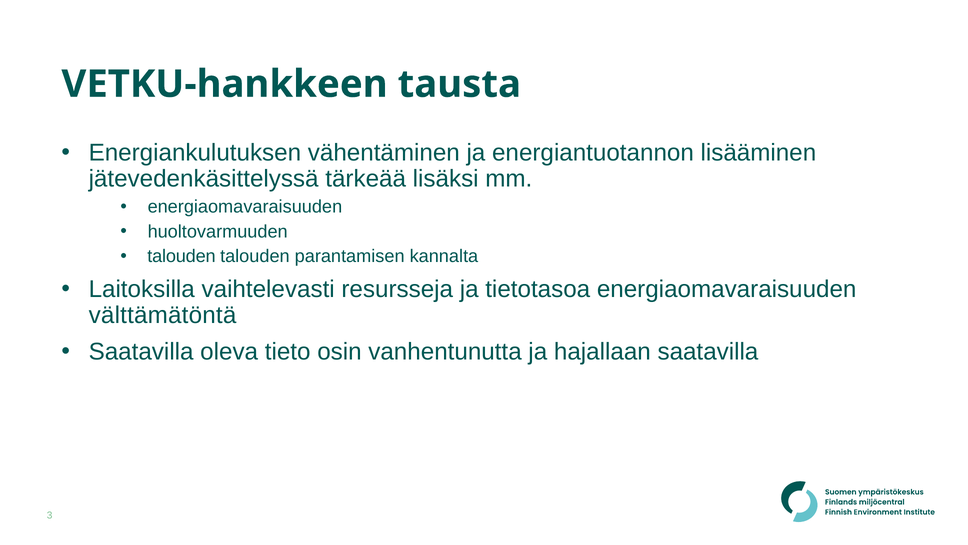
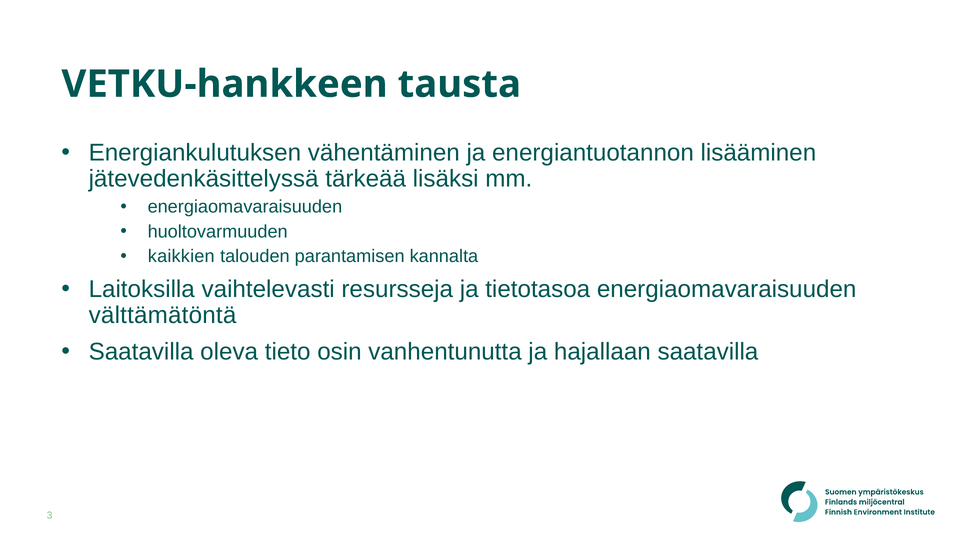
talouden: talouden -> kaikkien (181, 256)
